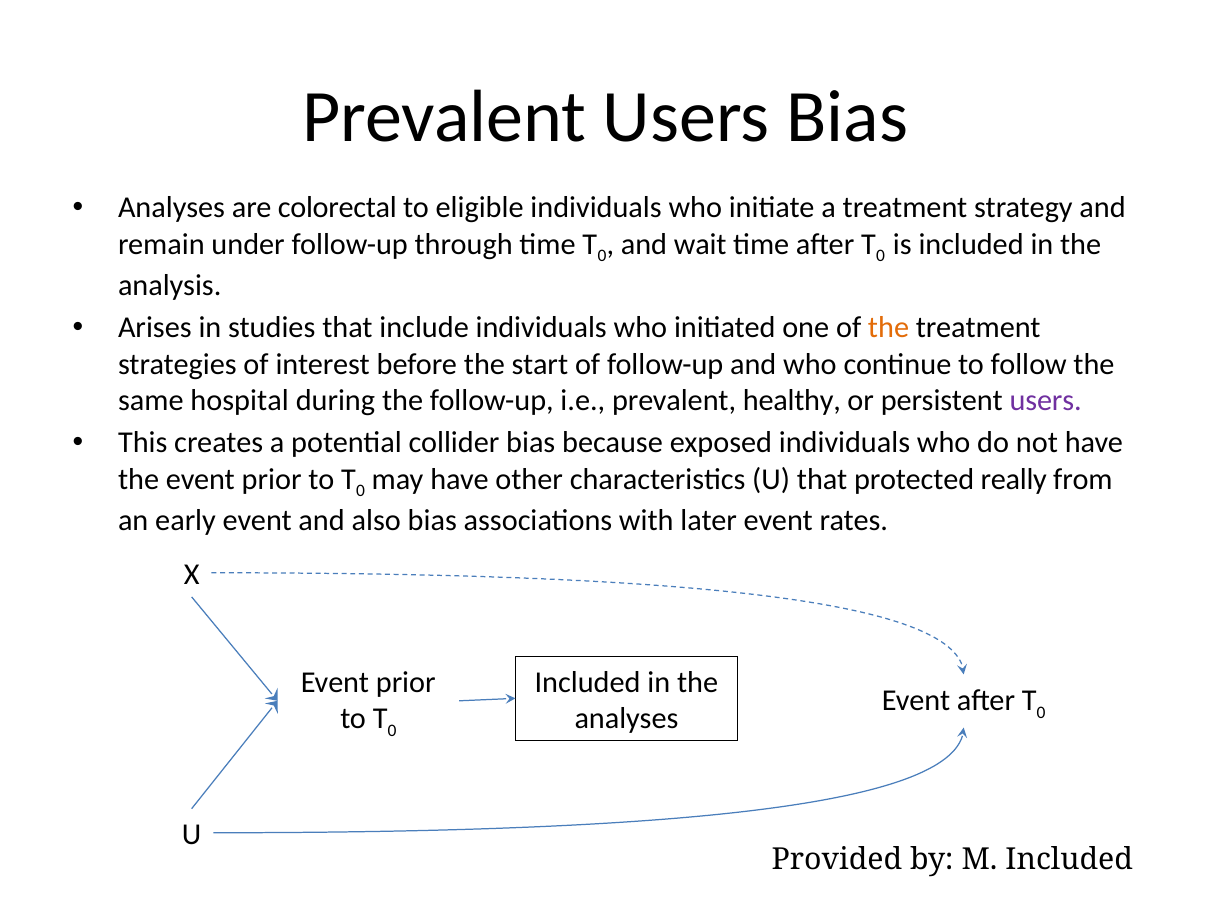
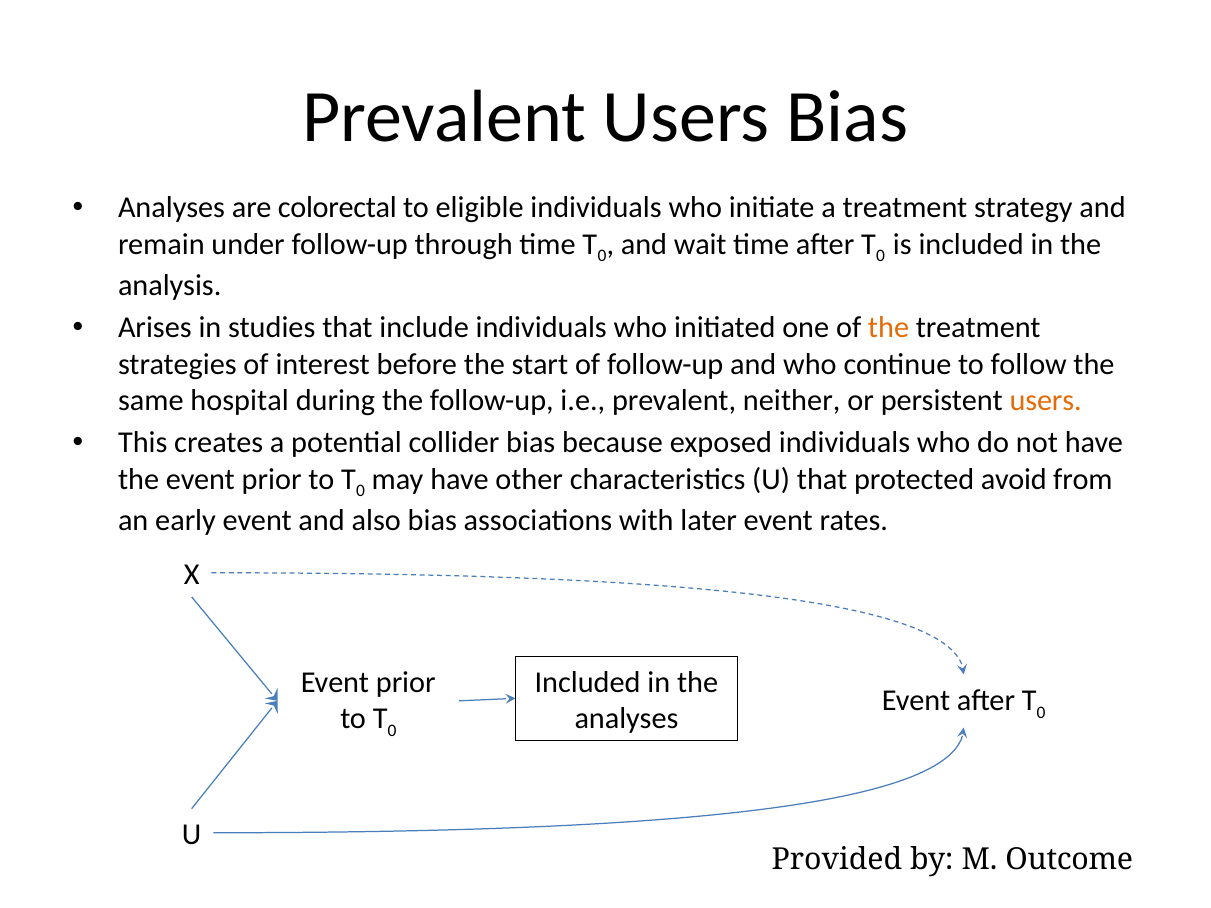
healthy: healthy -> neither (792, 401)
users colour: purple -> orange (1046, 401)
really: really -> avoid (1014, 479)
M Included: Included -> Outcome (1069, 860)
